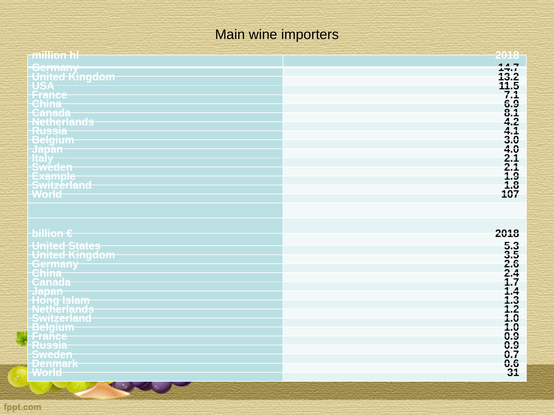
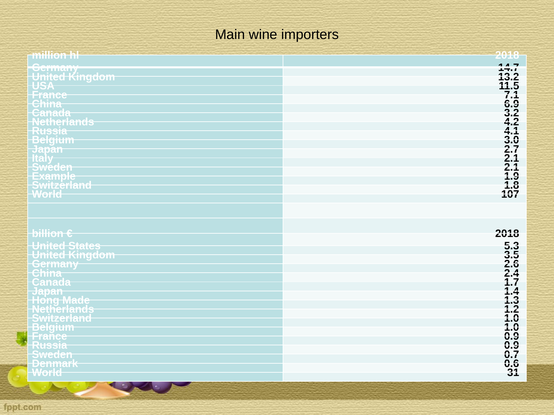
8.1: 8.1 -> 3.2 (512, 113)
4.0: 4.0 -> 2.7 (512, 149)
Islam: Islam -> Made (76, 301)
